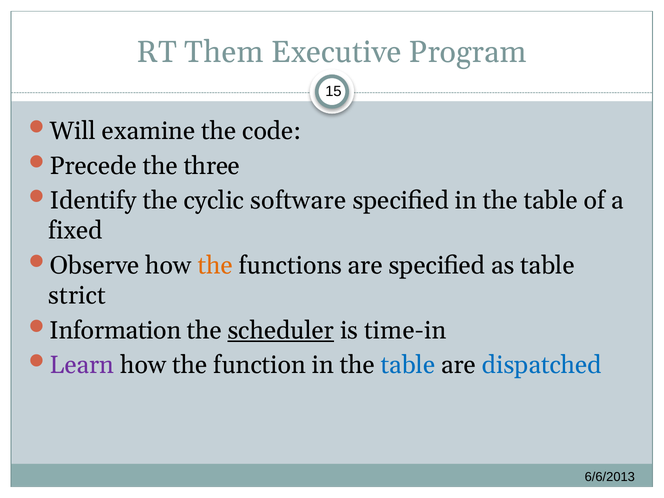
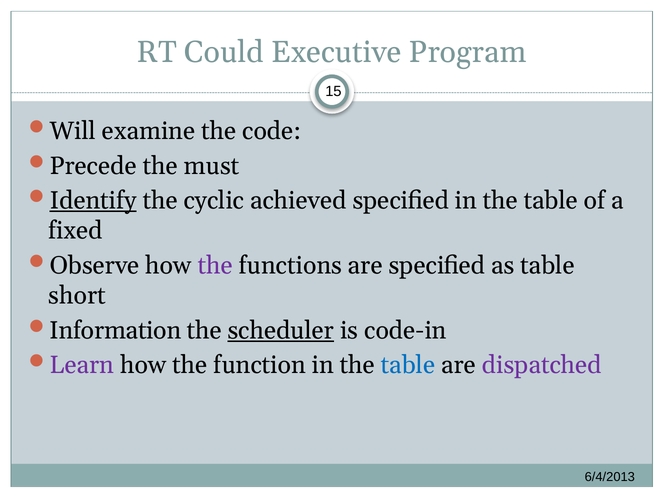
Them: Them -> Could (224, 52)
three: three -> must (212, 166)
Identify underline: none -> present (93, 201)
software: software -> achieved (298, 201)
the colour: orange -> purple (215, 266)
strict: strict -> short (77, 295)
time-in: time-in -> code-in (405, 330)
dispatched colour: blue -> purple (542, 365)
6/6/2013: 6/6/2013 -> 6/4/2013 (610, 477)
